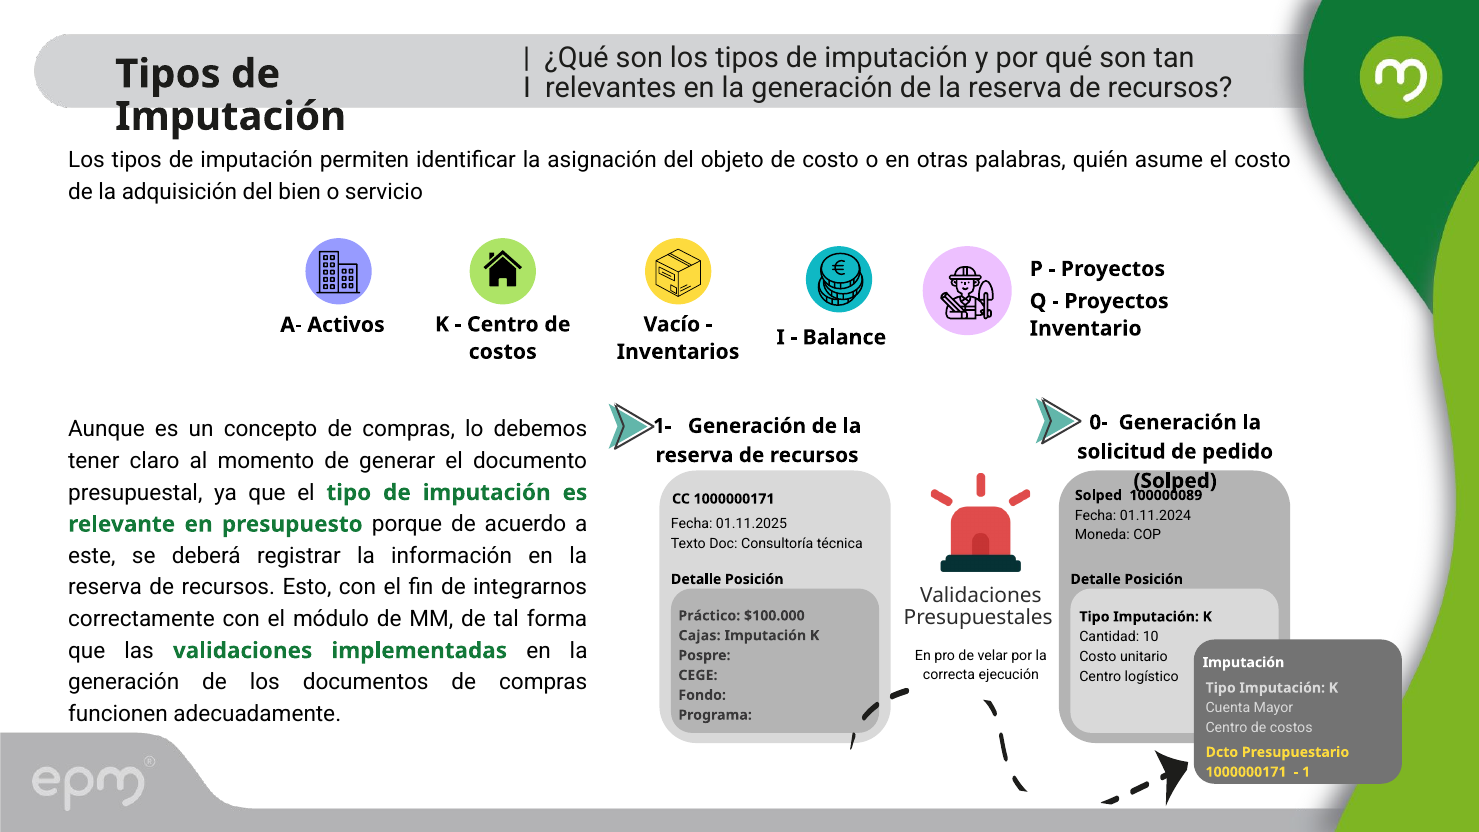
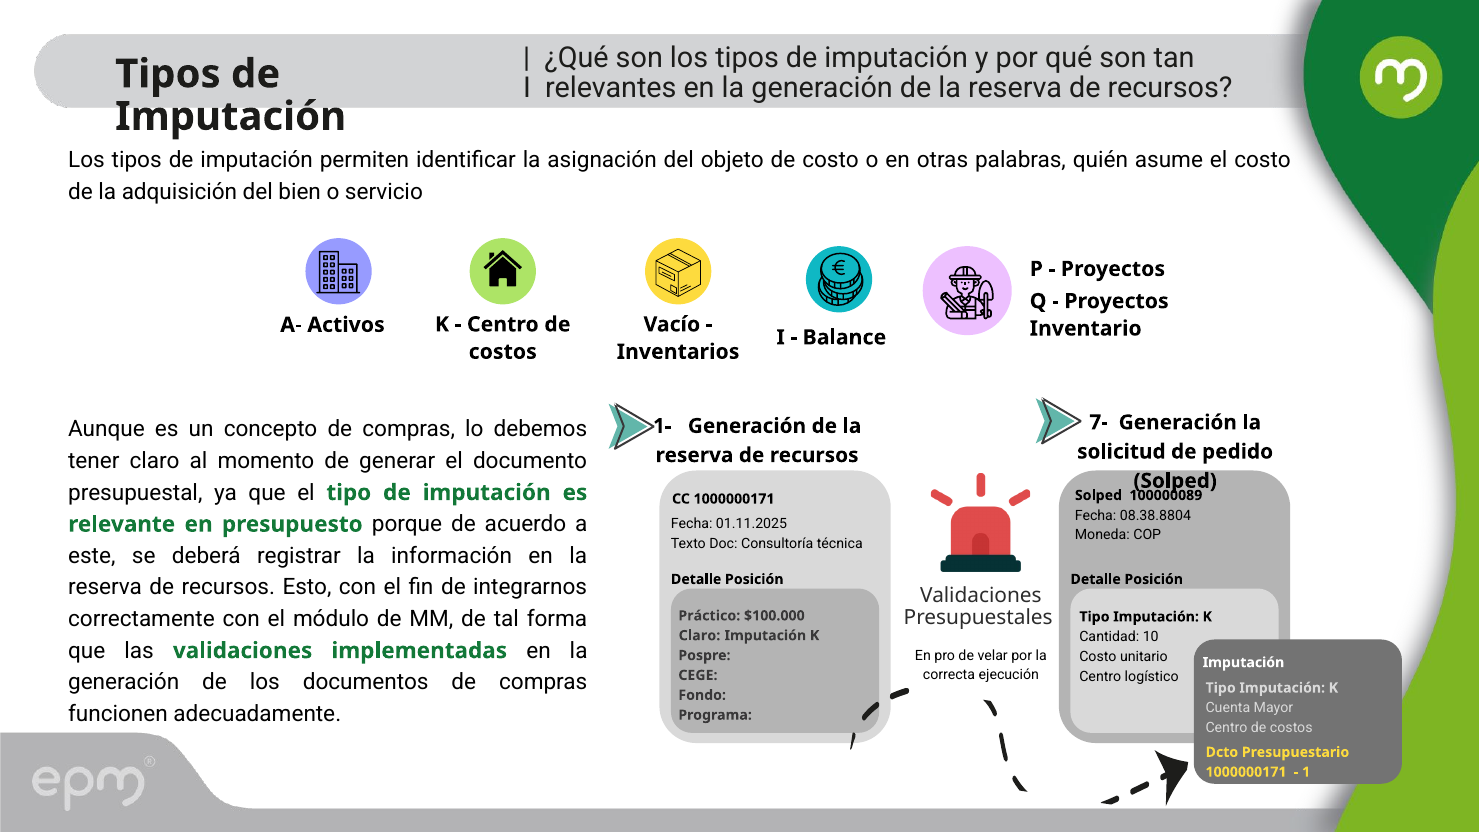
0-: 0- -> 7- (1099, 422)
01.11.2024: 01.11.2024 -> 08.38.8804 (1155, 515)
Cajas: Cajas -> Claro (700, 636)
